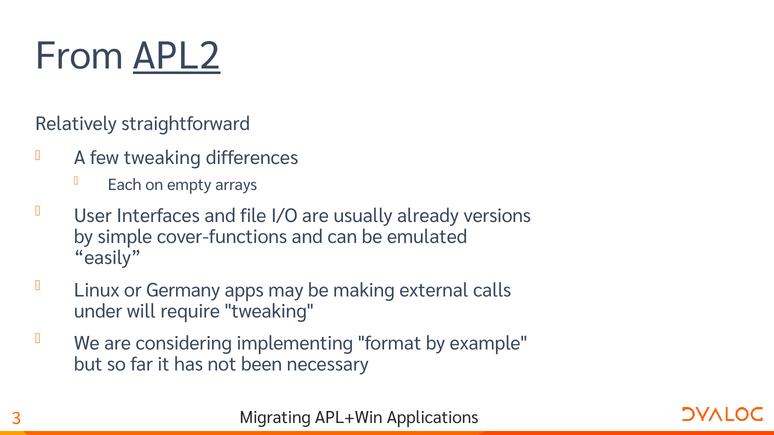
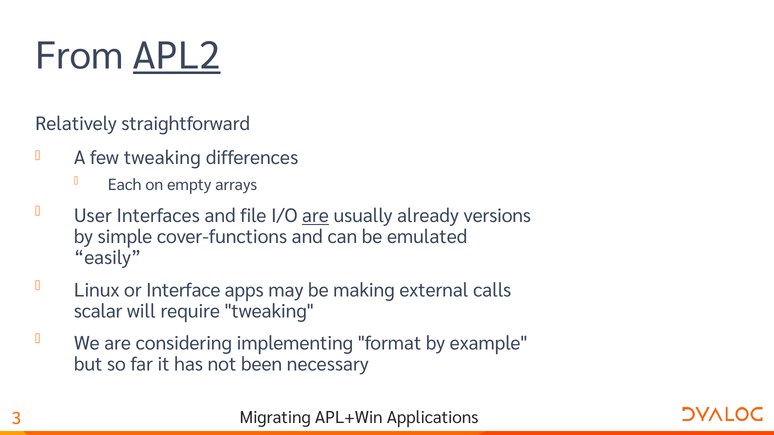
are underline: none -> present (315, 216)
Germany: Germany -> Interface (183, 291)
under: under -> scalar (98, 311)
